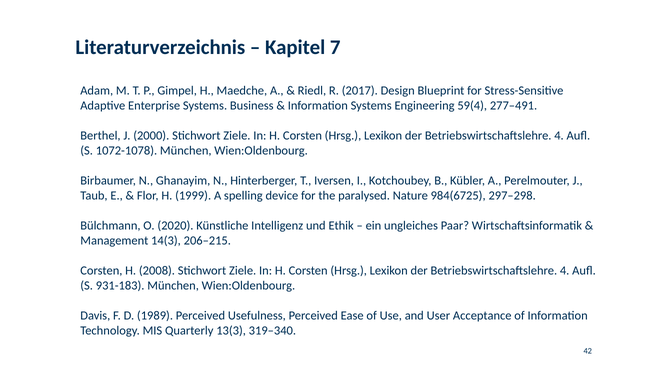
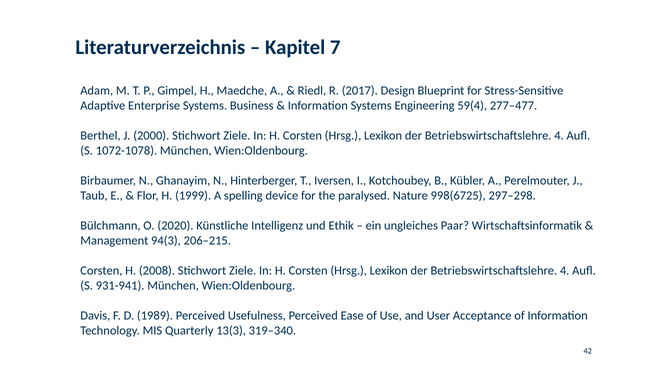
277–491: 277–491 -> 277–477 (514, 106)
984(6725: 984(6725 -> 998(6725 (458, 196)
14(3: 14(3 -> 94(3 (166, 241)
931-183: 931-183 -> 931-941 (120, 286)
